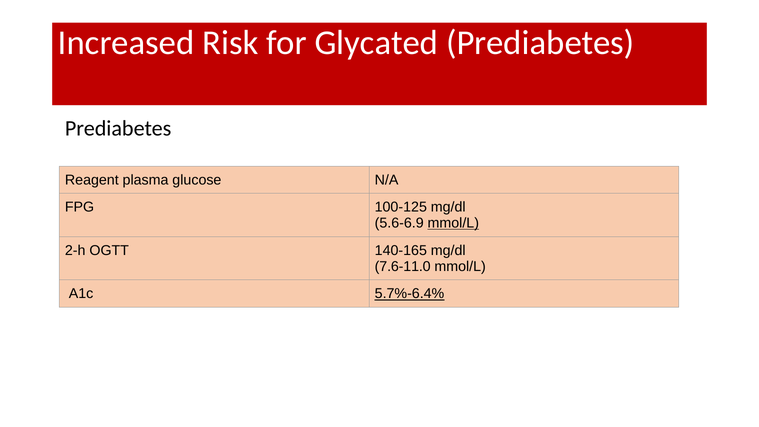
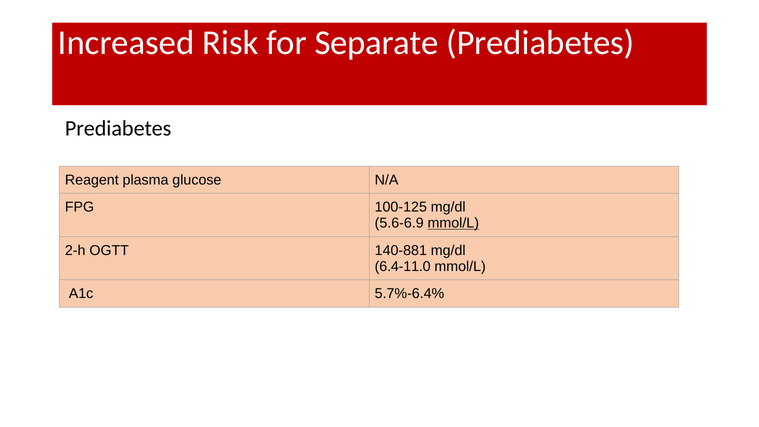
Glycated: Glycated -> Separate (377, 43)
140-165: 140-165 -> 140-881 (401, 250)
7.6-11.0: 7.6-11.0 -> 6.4-11.0 (403, 266)
5.7%-6.4% underline: present -> none (410, 294)
